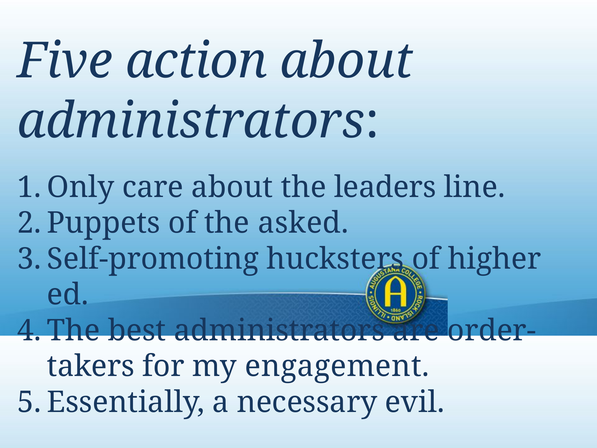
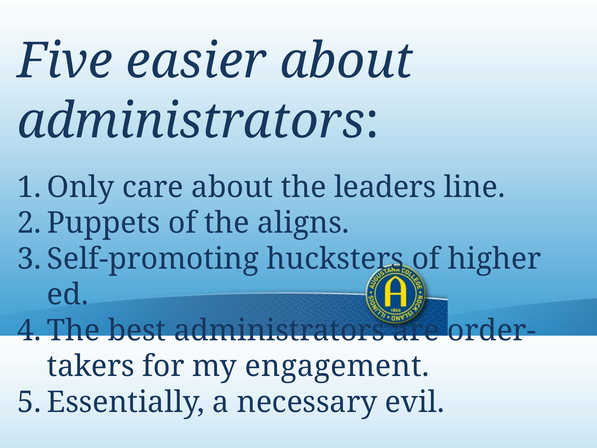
action: action -> easier (196, 61)
asked: asked -> aligns (303, 223)
